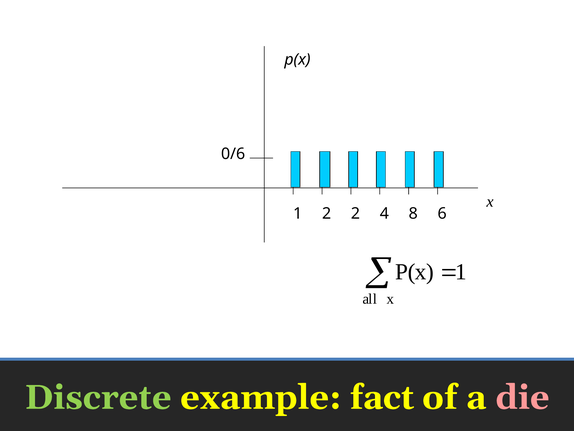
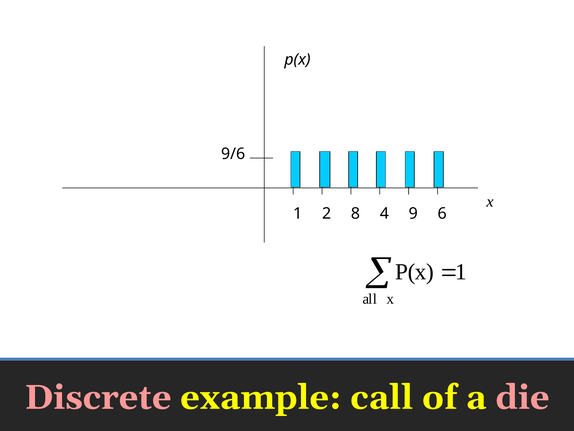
0/6: 0/6 -> 9/6 (233, 154)
8: 8 -> 9 (413, 213)
2 2: 2 -> 8 (355, 213)
Discrete colour: light green -> pink (98, 397)
fact: fact -> call (382, 397)
